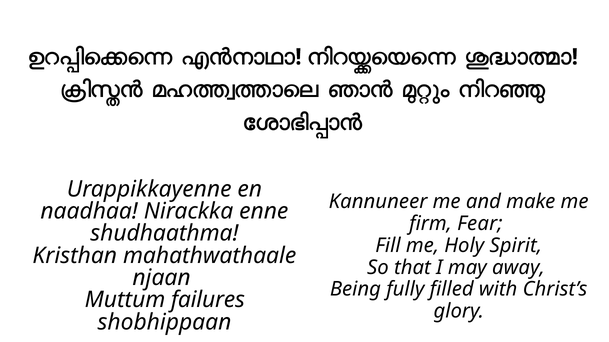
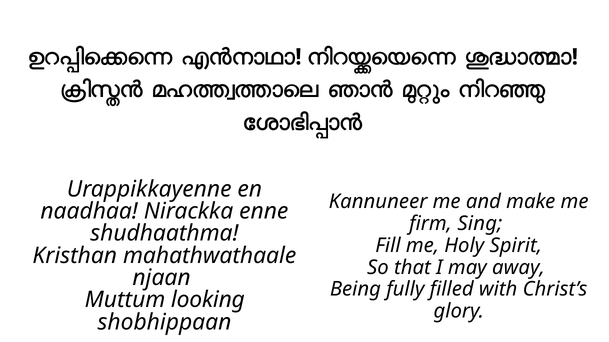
Fear: Fear -> Sing (480, 224)
failures: failures -> looking (208, 300)
